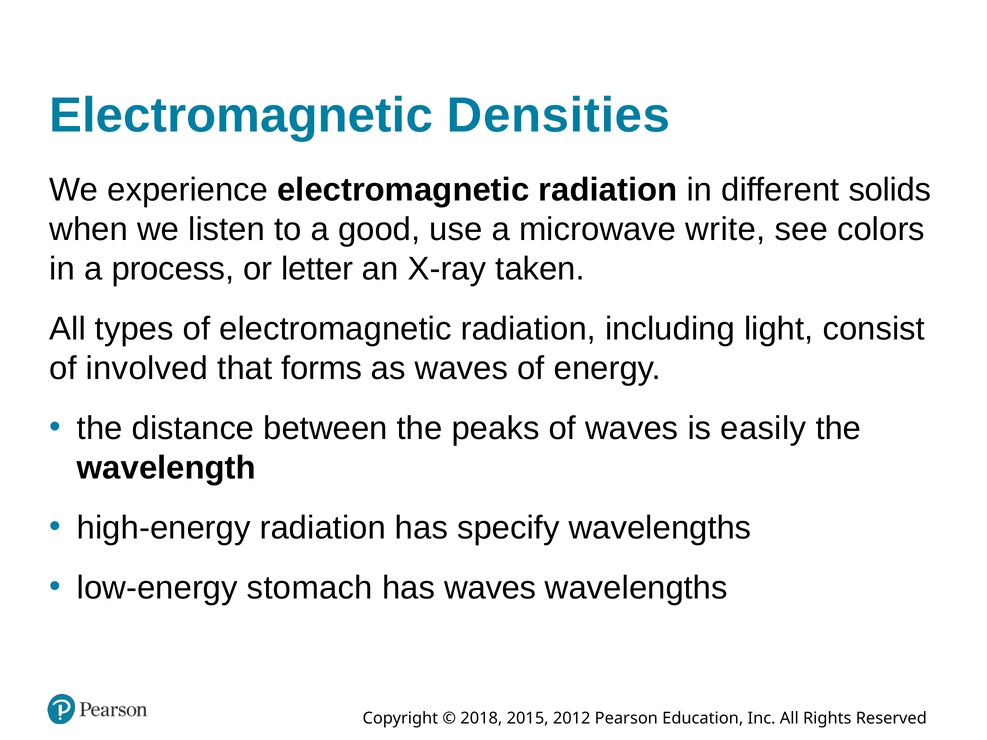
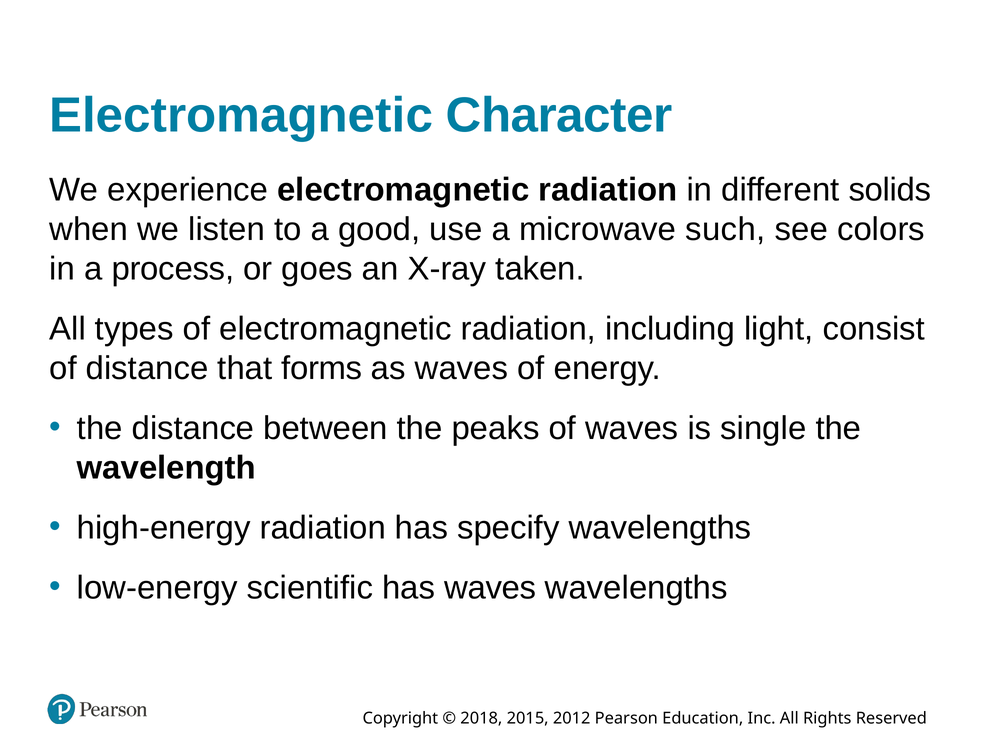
Densities: Densities -> Character (559, 115)
write: write -> such (725, 230)
letter: letter -> goes (317, 269)
of involved: involved -> distance (147, 369)
easily: easily -> single (763, 429)
stomach: stomach -> scientific (310, 588)
